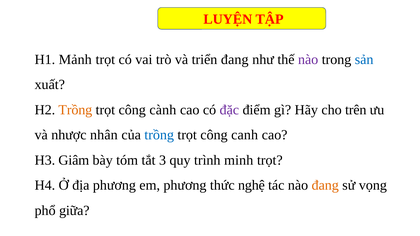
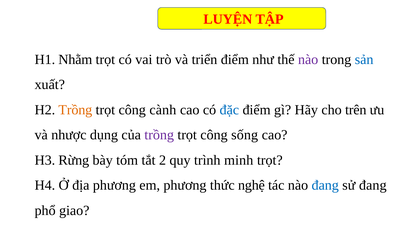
Mảnh: Mảnh -> Nhằm (75, 59)
triển đang: đang -> điểm (235, 59)
đặc colour: purple -> blue (229, 110)
nhân: nhân -> dụng (104, 135)
trồng colour: blue -> purple (159, 135)
canh: canh -> sống (245, 135)
Giâm: Giâm -> Rừng (74, 160)
3: 3 -> 2 (163, 160)
đang colour: orange -> blue (325, 185)
sử vọng: vọng -> đang (373, 185)
giữa: giữa -> giao (74, 211)
